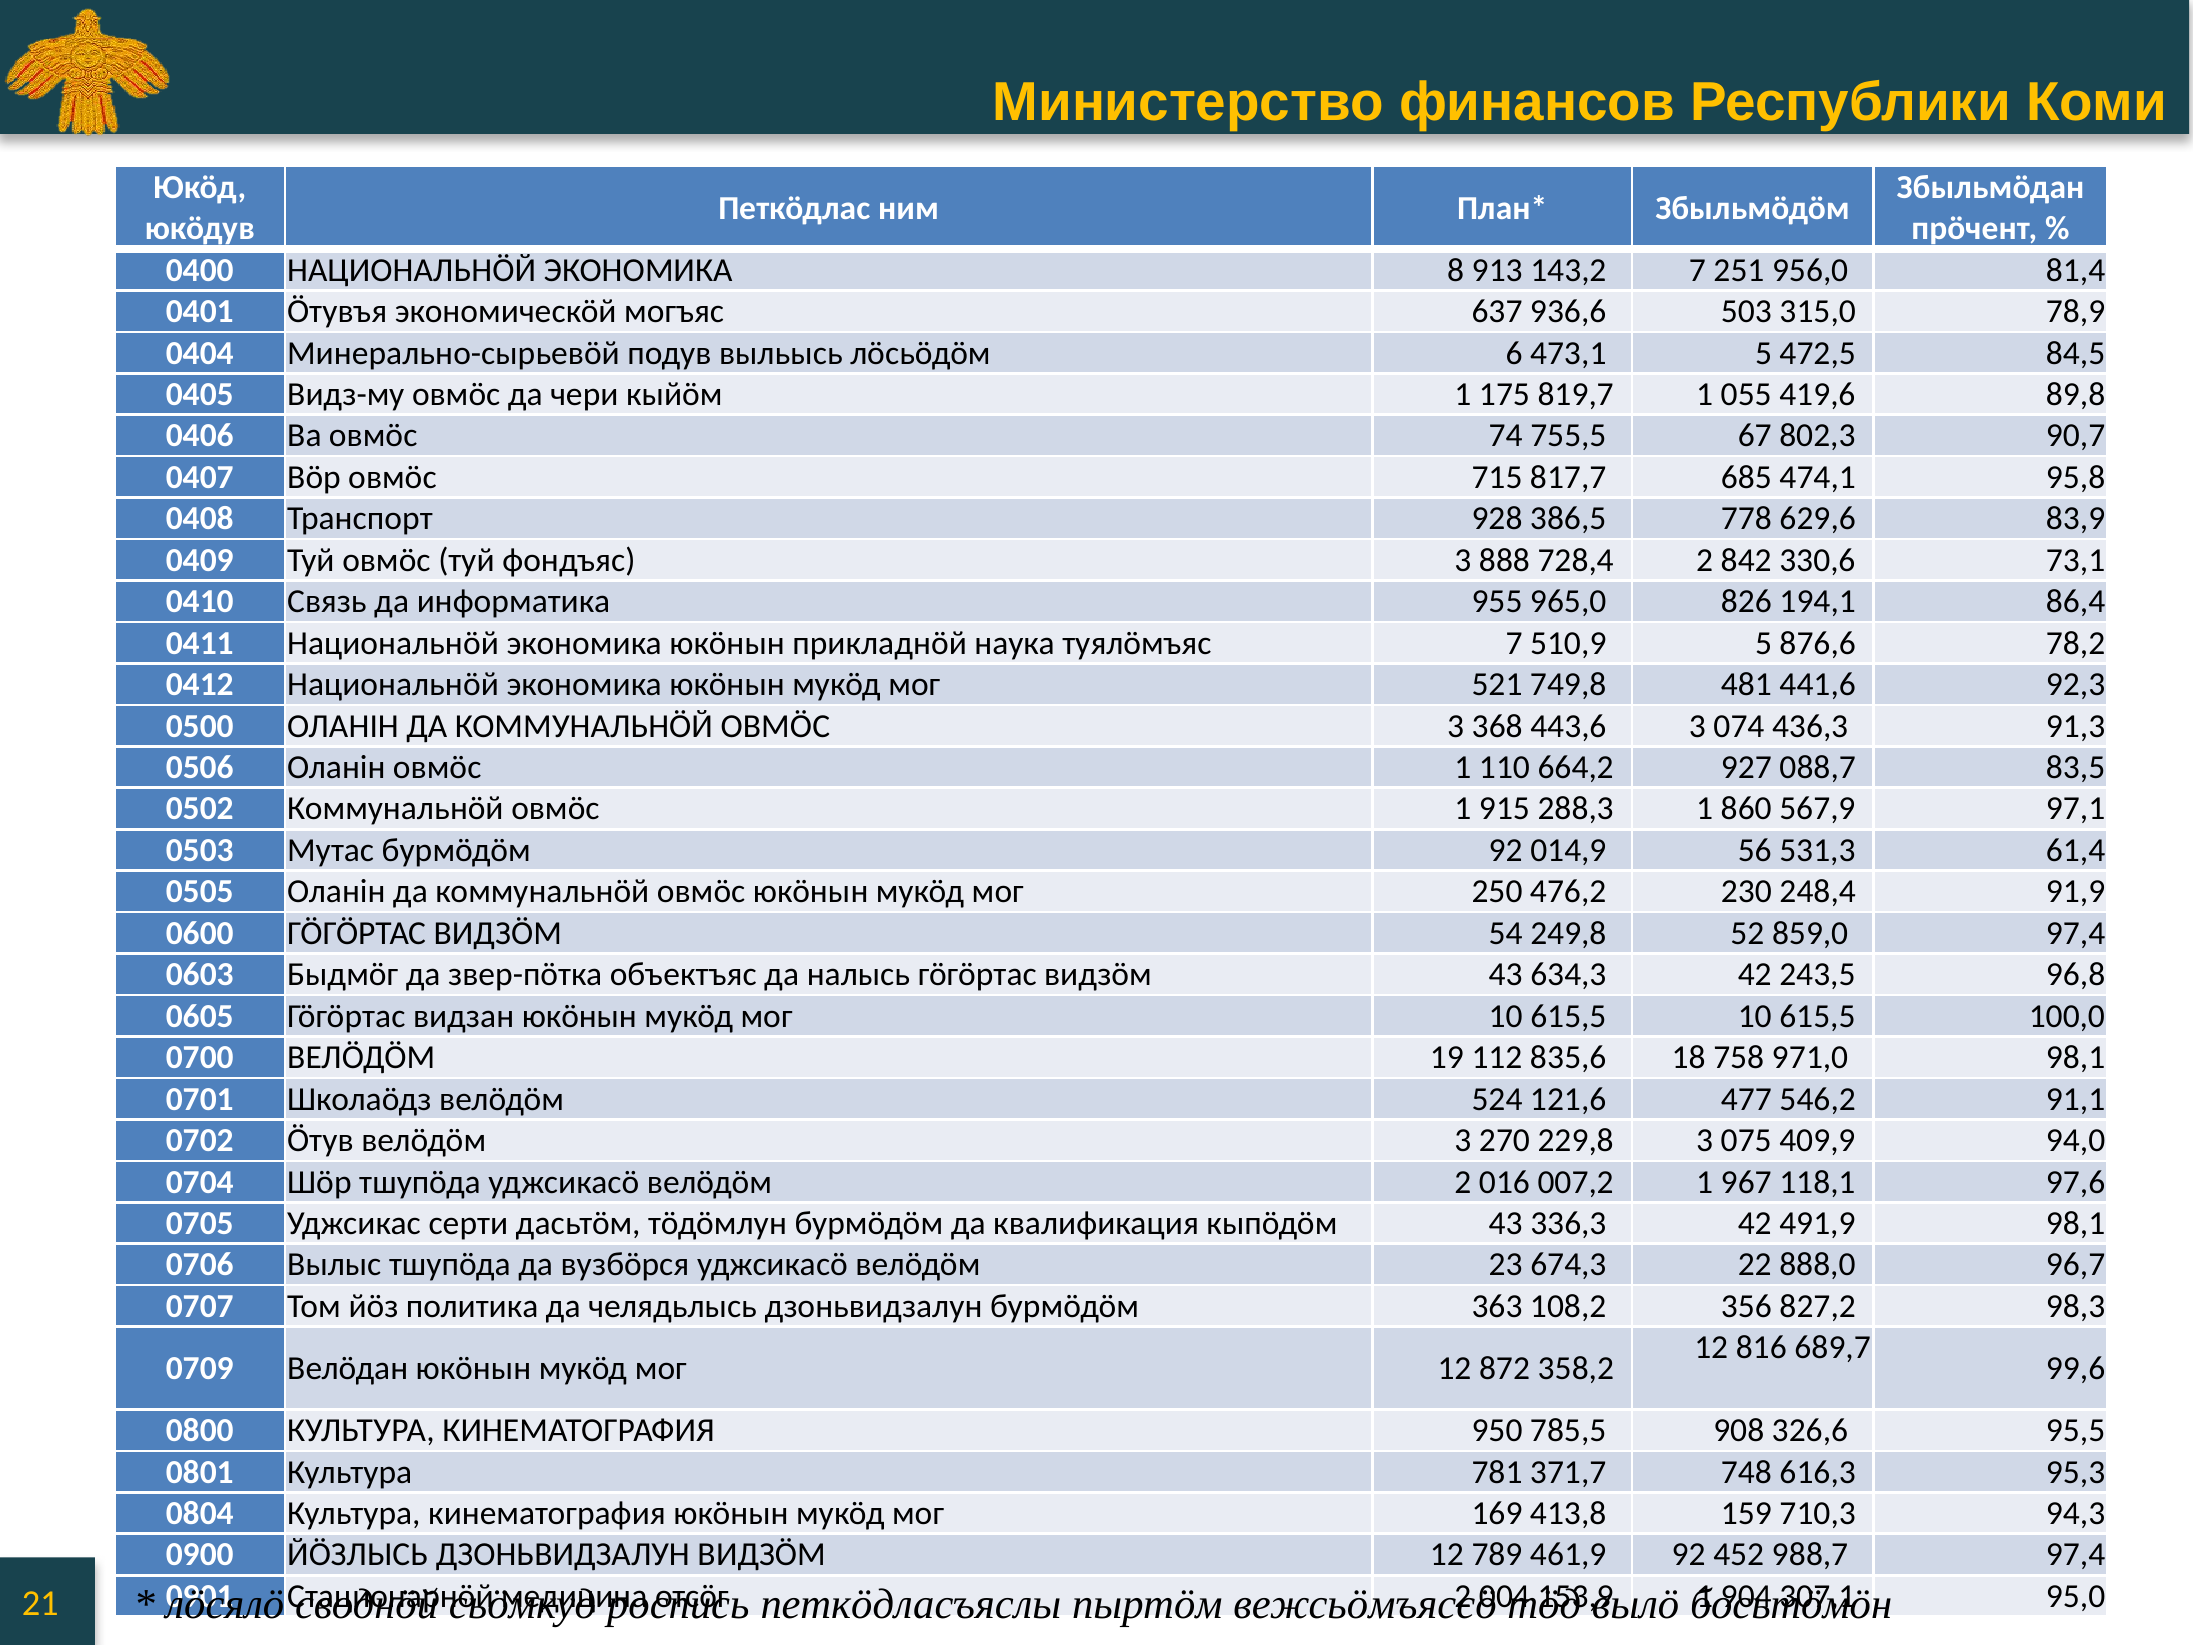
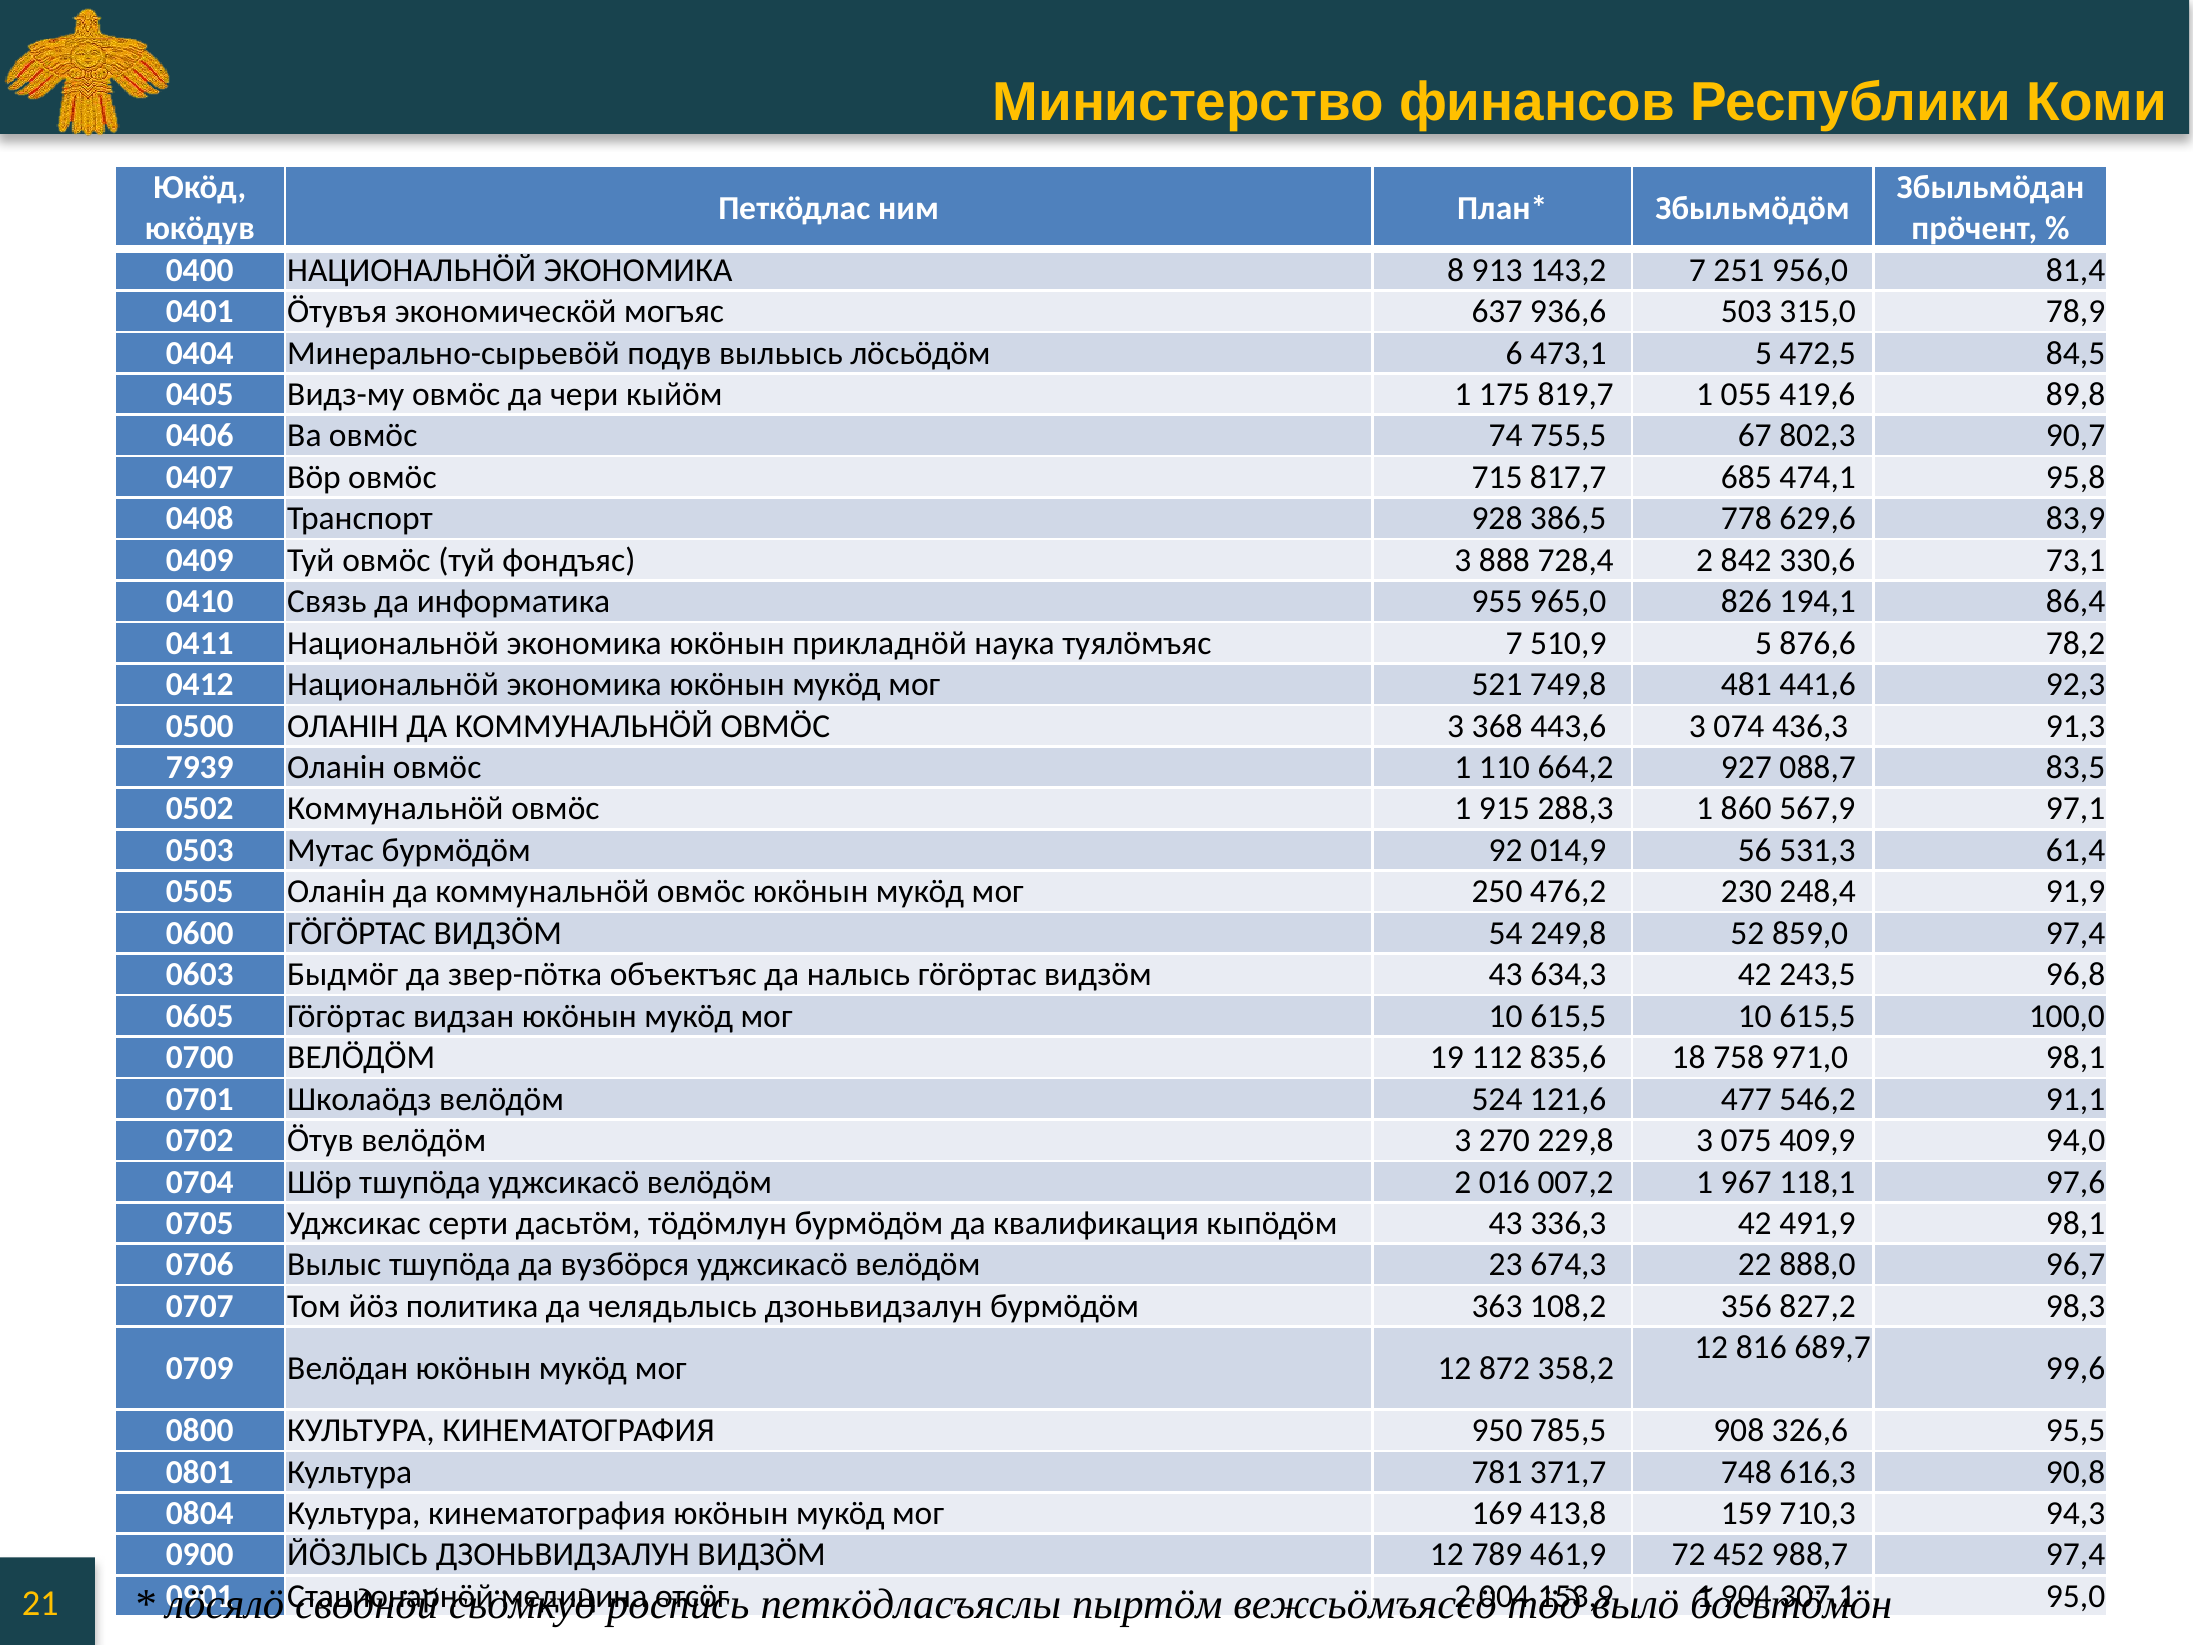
0506: 0506 -> 7939 (200, 767)
95,3: 95,3 -> 90,8 (2076, 1472)
461,9 92: 92 -> 72 (1689, 1555)
